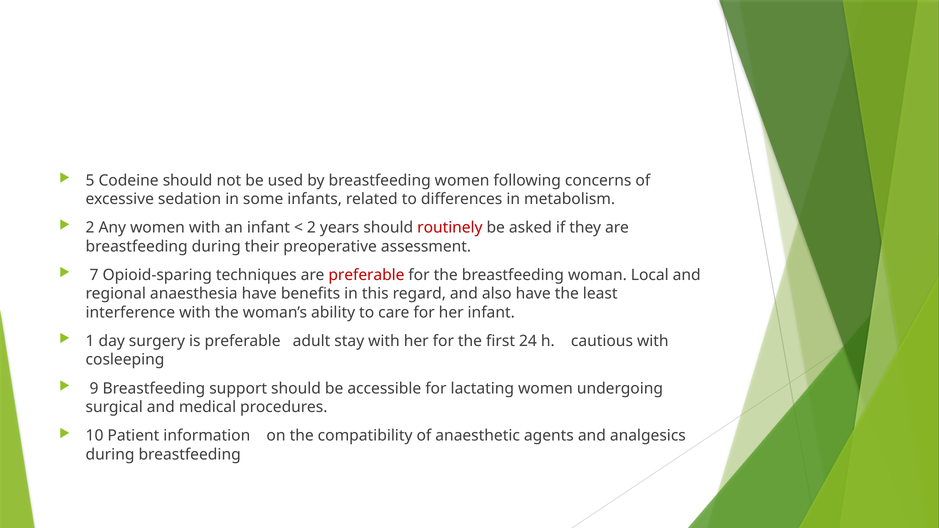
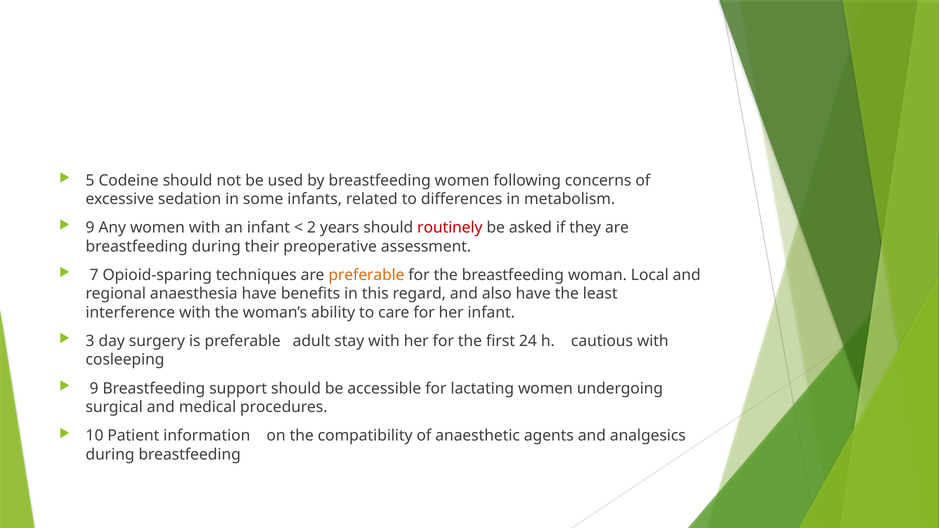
2: 2 -> 9 (90, 228)
preferable colour: red -> orange (366, 275)
1: 1 -> 3 (90, 341)
